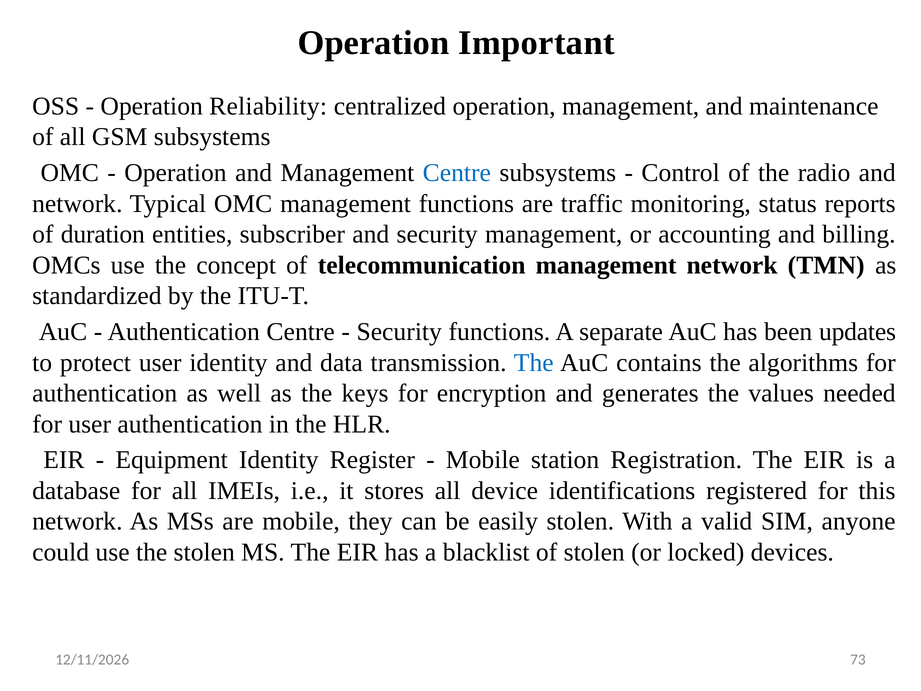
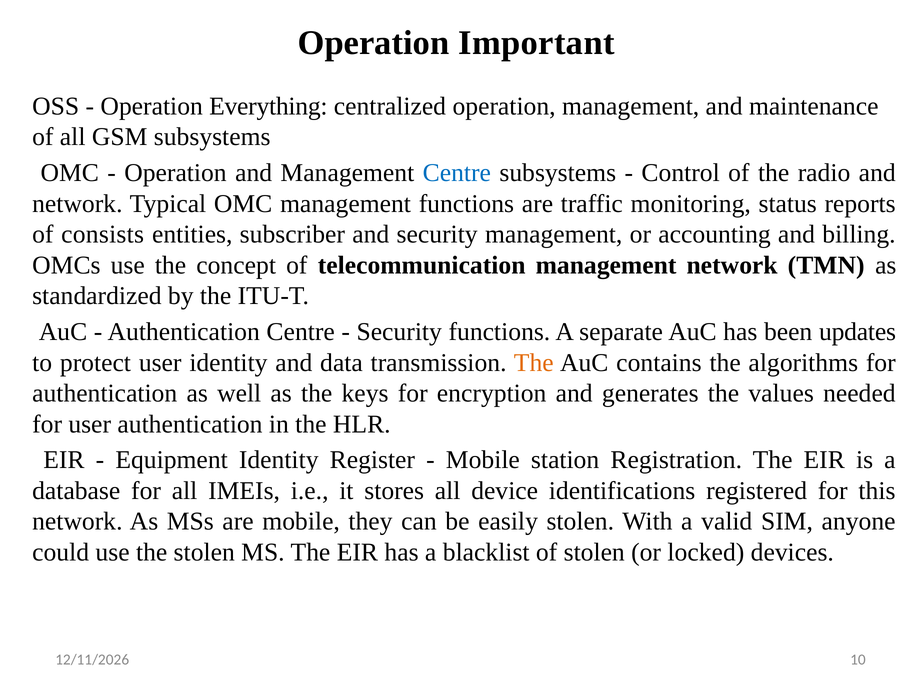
Reliability: Reliability -> Everything (268, 106)
duration: duration -> consists (103, 234)
The colour: blue -> orange (534, 362)
73: 73 -> 10 (858, 660)
